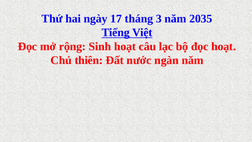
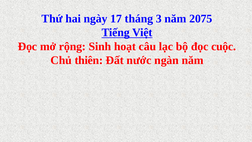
2035: 2035 -> 2075 (201, 19)
đọc hoạt: hoạt -> cuộc (224, 46)
